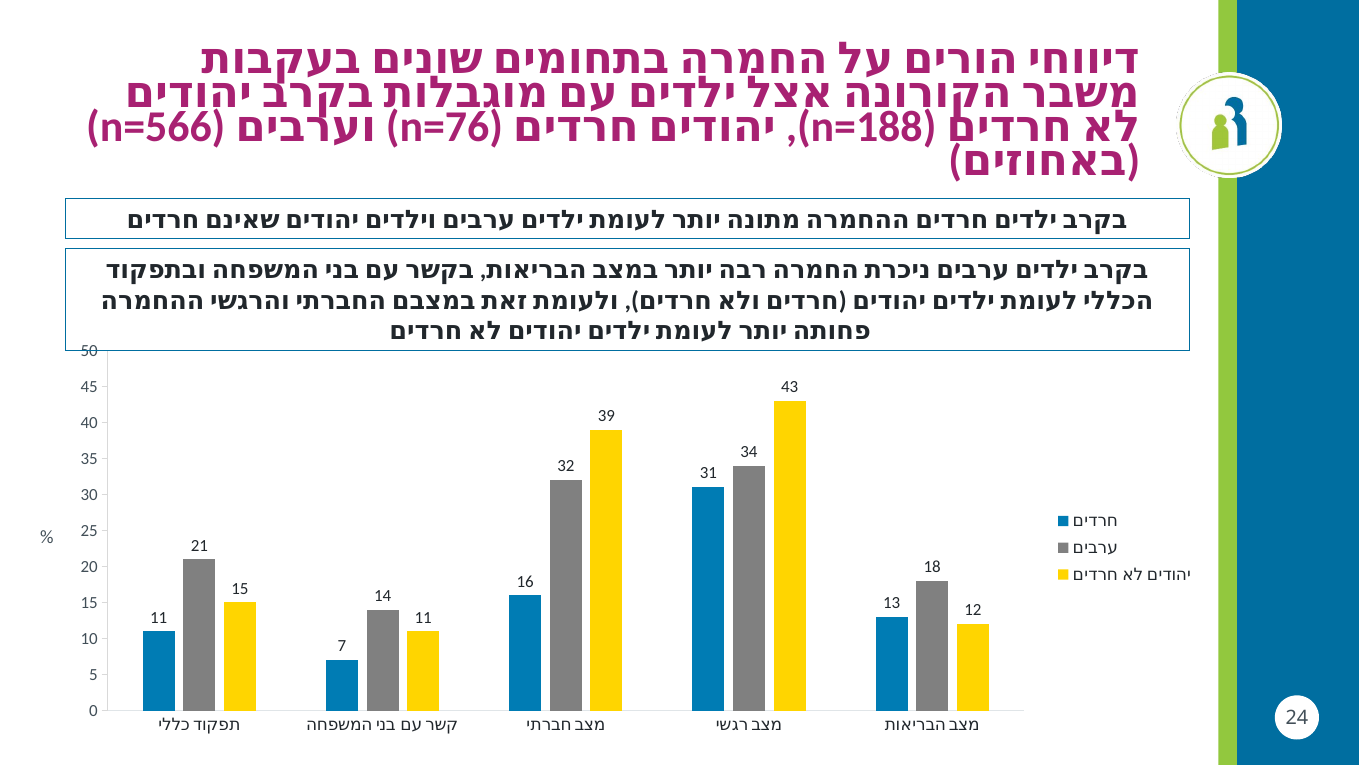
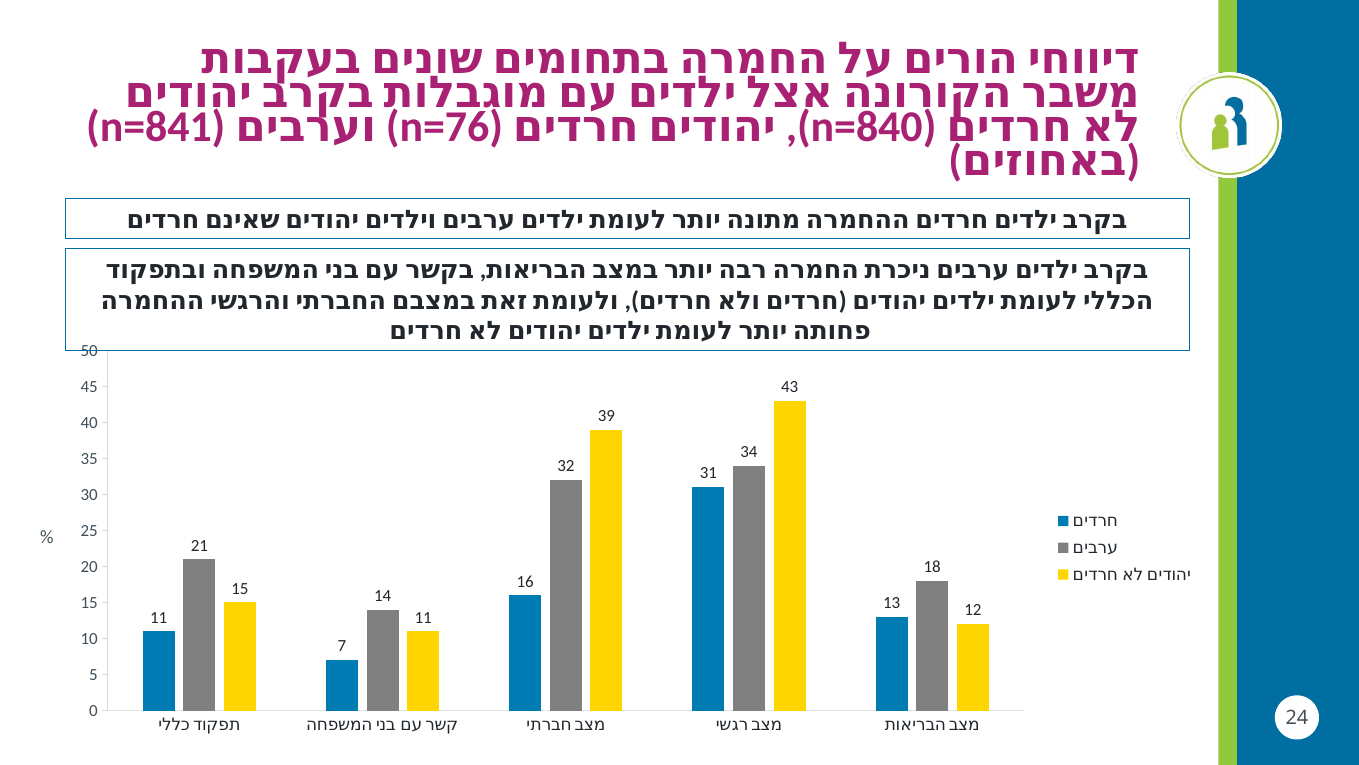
n=566: n=566 -> n=841 (156, 127)
n=188: n=188 -> n=840 (867, 127)
